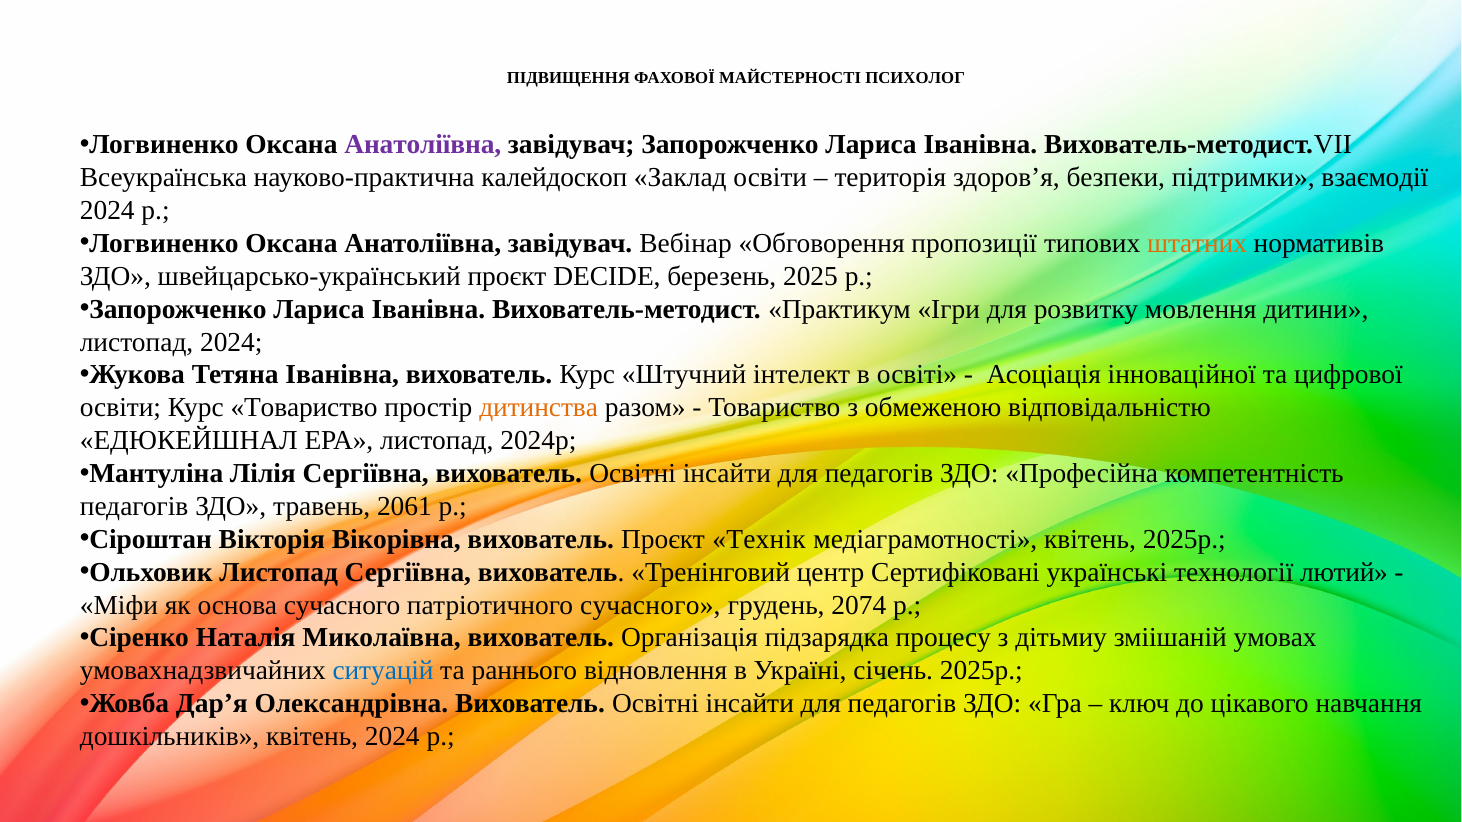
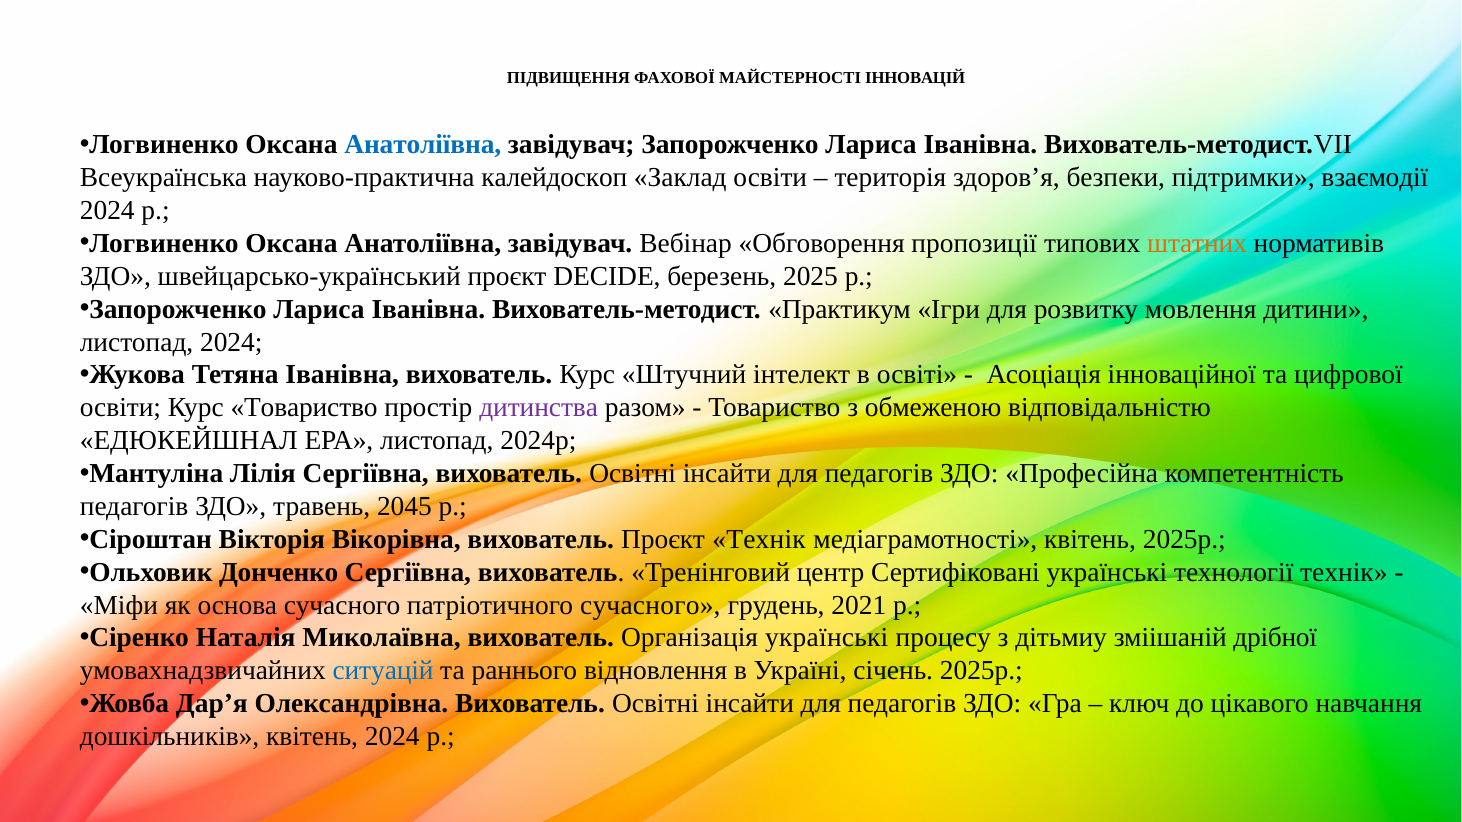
ПСИХОЛОГ: ПСИХОЛОГ -> ІННОВАЦІЙ (915, 78)
Анатоліївна colour: purple -> blue (423, 145)
дитинства colour: orange -> purple (539, 408)
2061: 2061 -> 2045 (404, 507)
Ольховик Листопад: Листопад -> Донченко (279, 572)
технології лютий: лютий -> технік (1344, 572)
2074: 2074 -> 2021 (859, 605)
Організація підзарядка: підзарядка -> українські (827, 638)
умовах: умовах -> дрібної (1275, 638)
